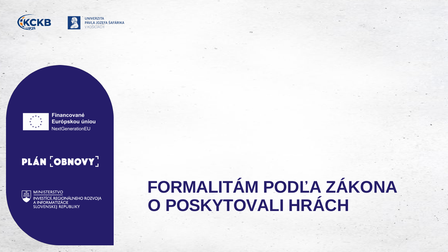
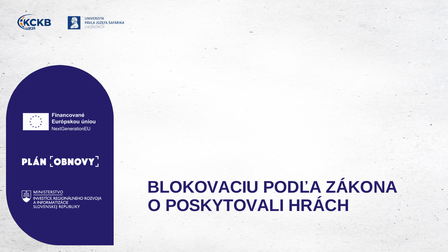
FORMALITÁM: FORMALITÁM -> BLOKOVACIU (203, 187)
